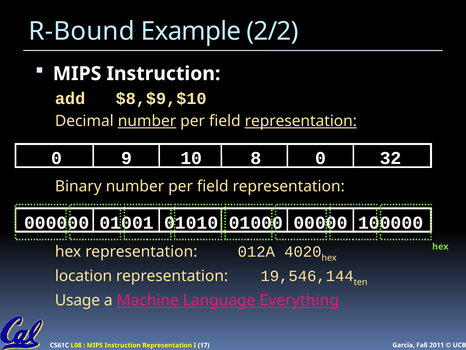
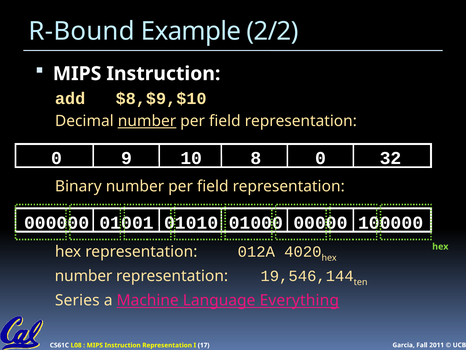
representation underline: present -> none (301, 121)
location: location -> number (84, 276)
Usage: Usage -> Series (77, 300)
